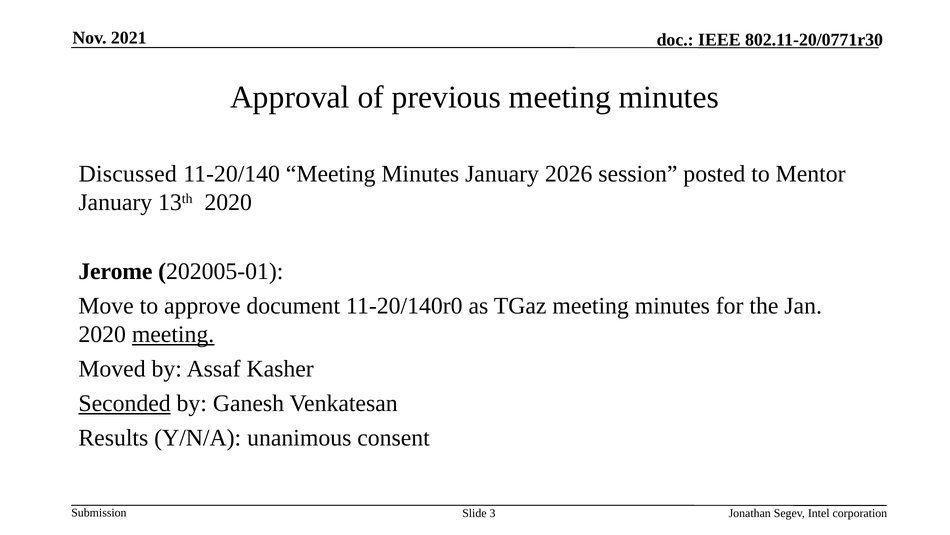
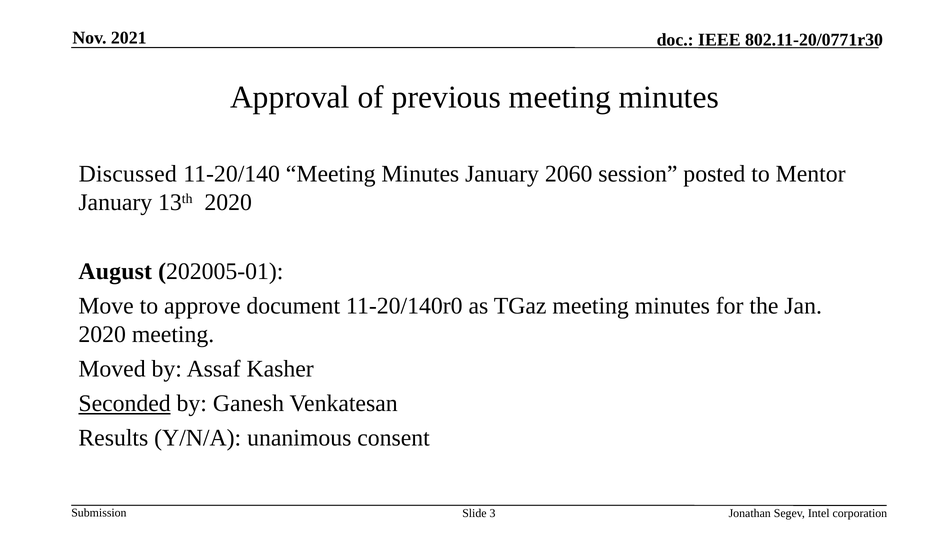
2026: 2026 -> 2060 (569, 174)
Jerome: Jerome -> August (115, 271)
meeting underline: present -> none (173, 334)
